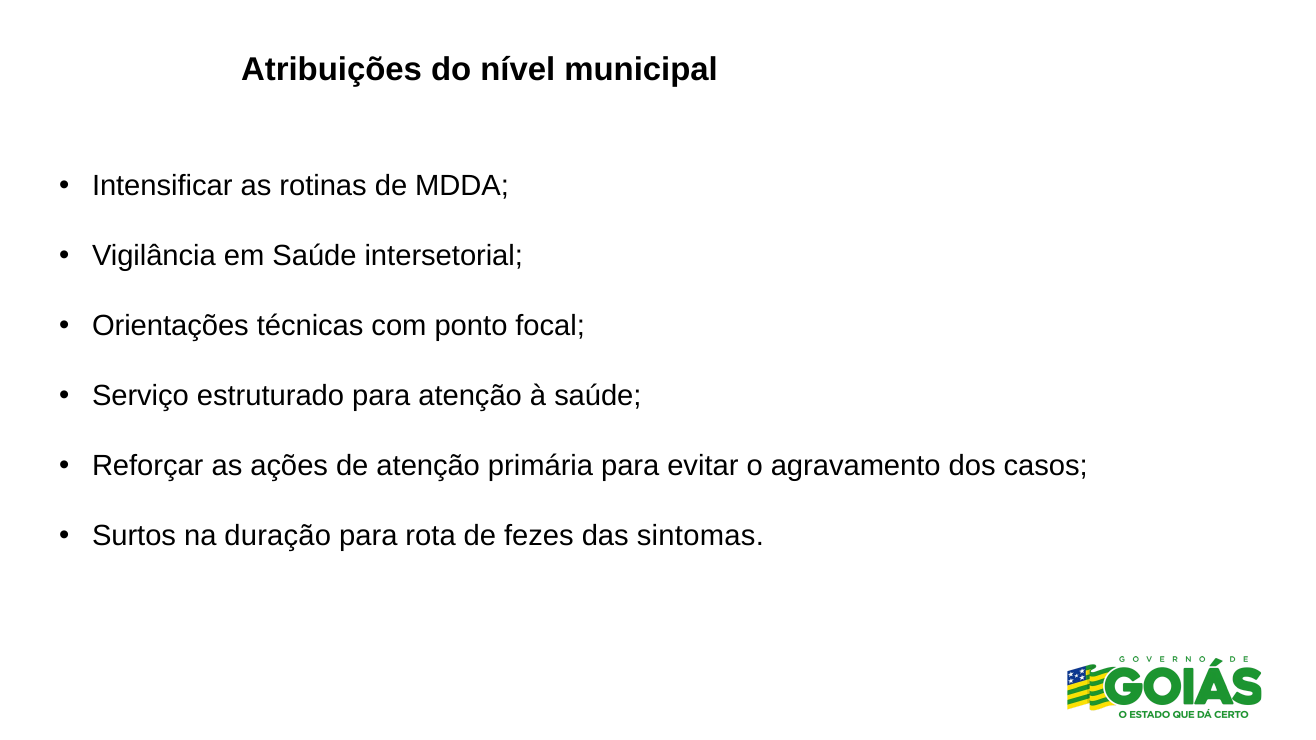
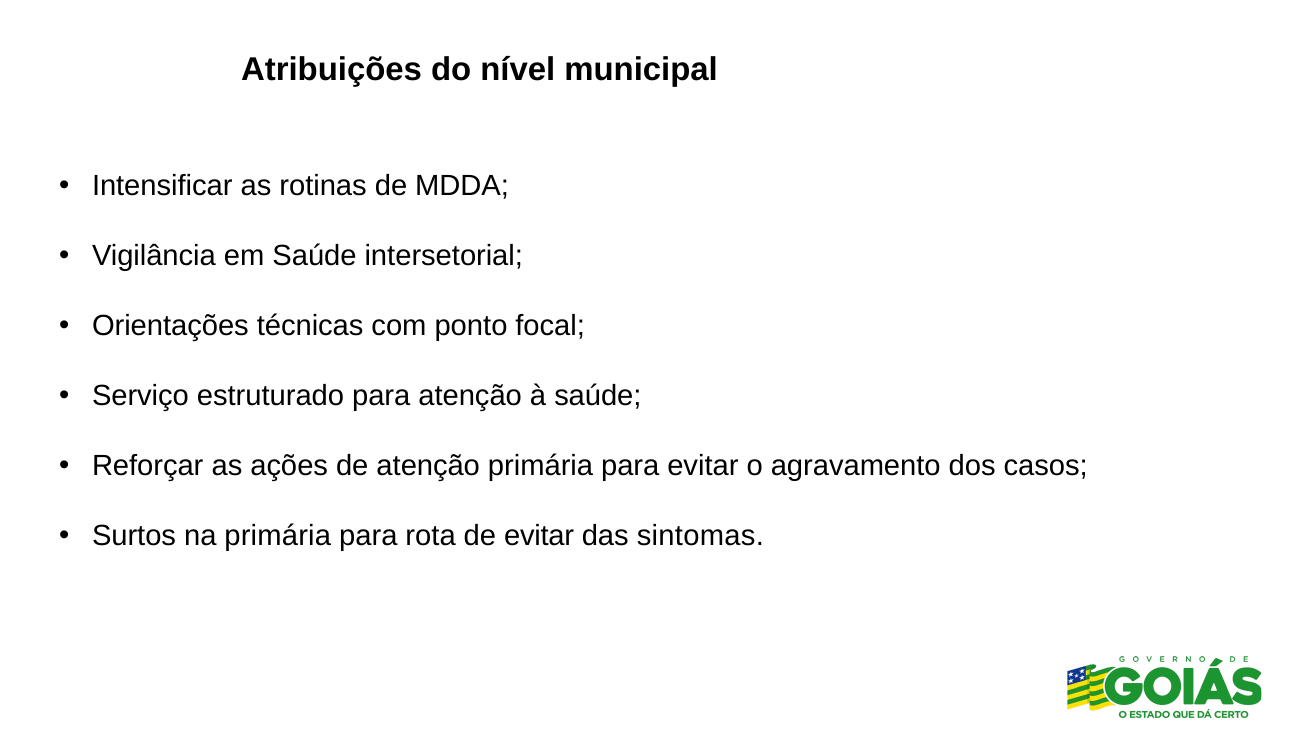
na duração: duração -> primária (278, 536)
de fezes: fezes -> evitar (539, 536)
